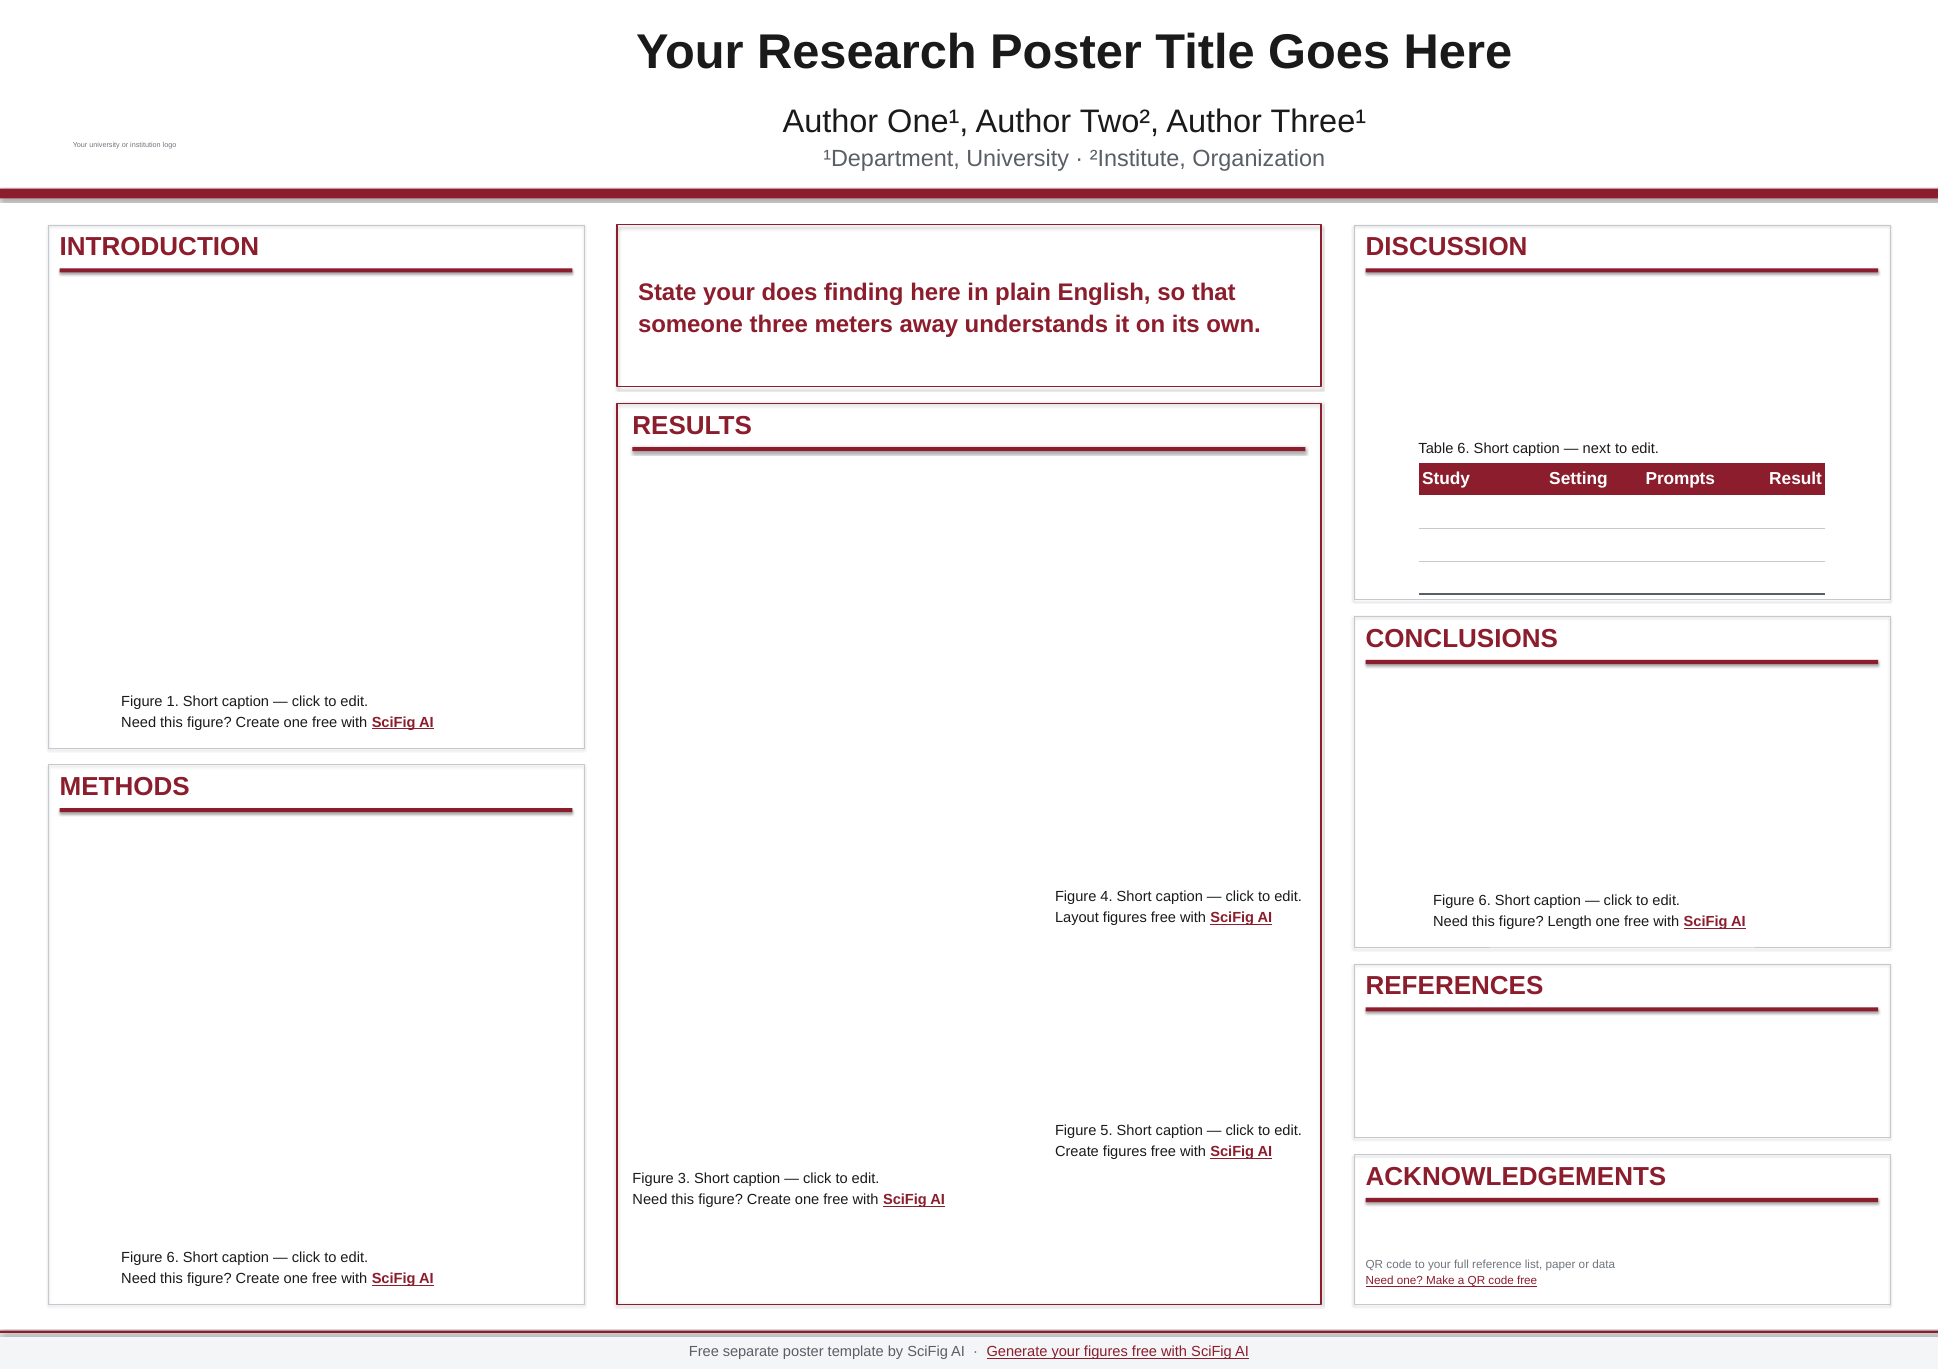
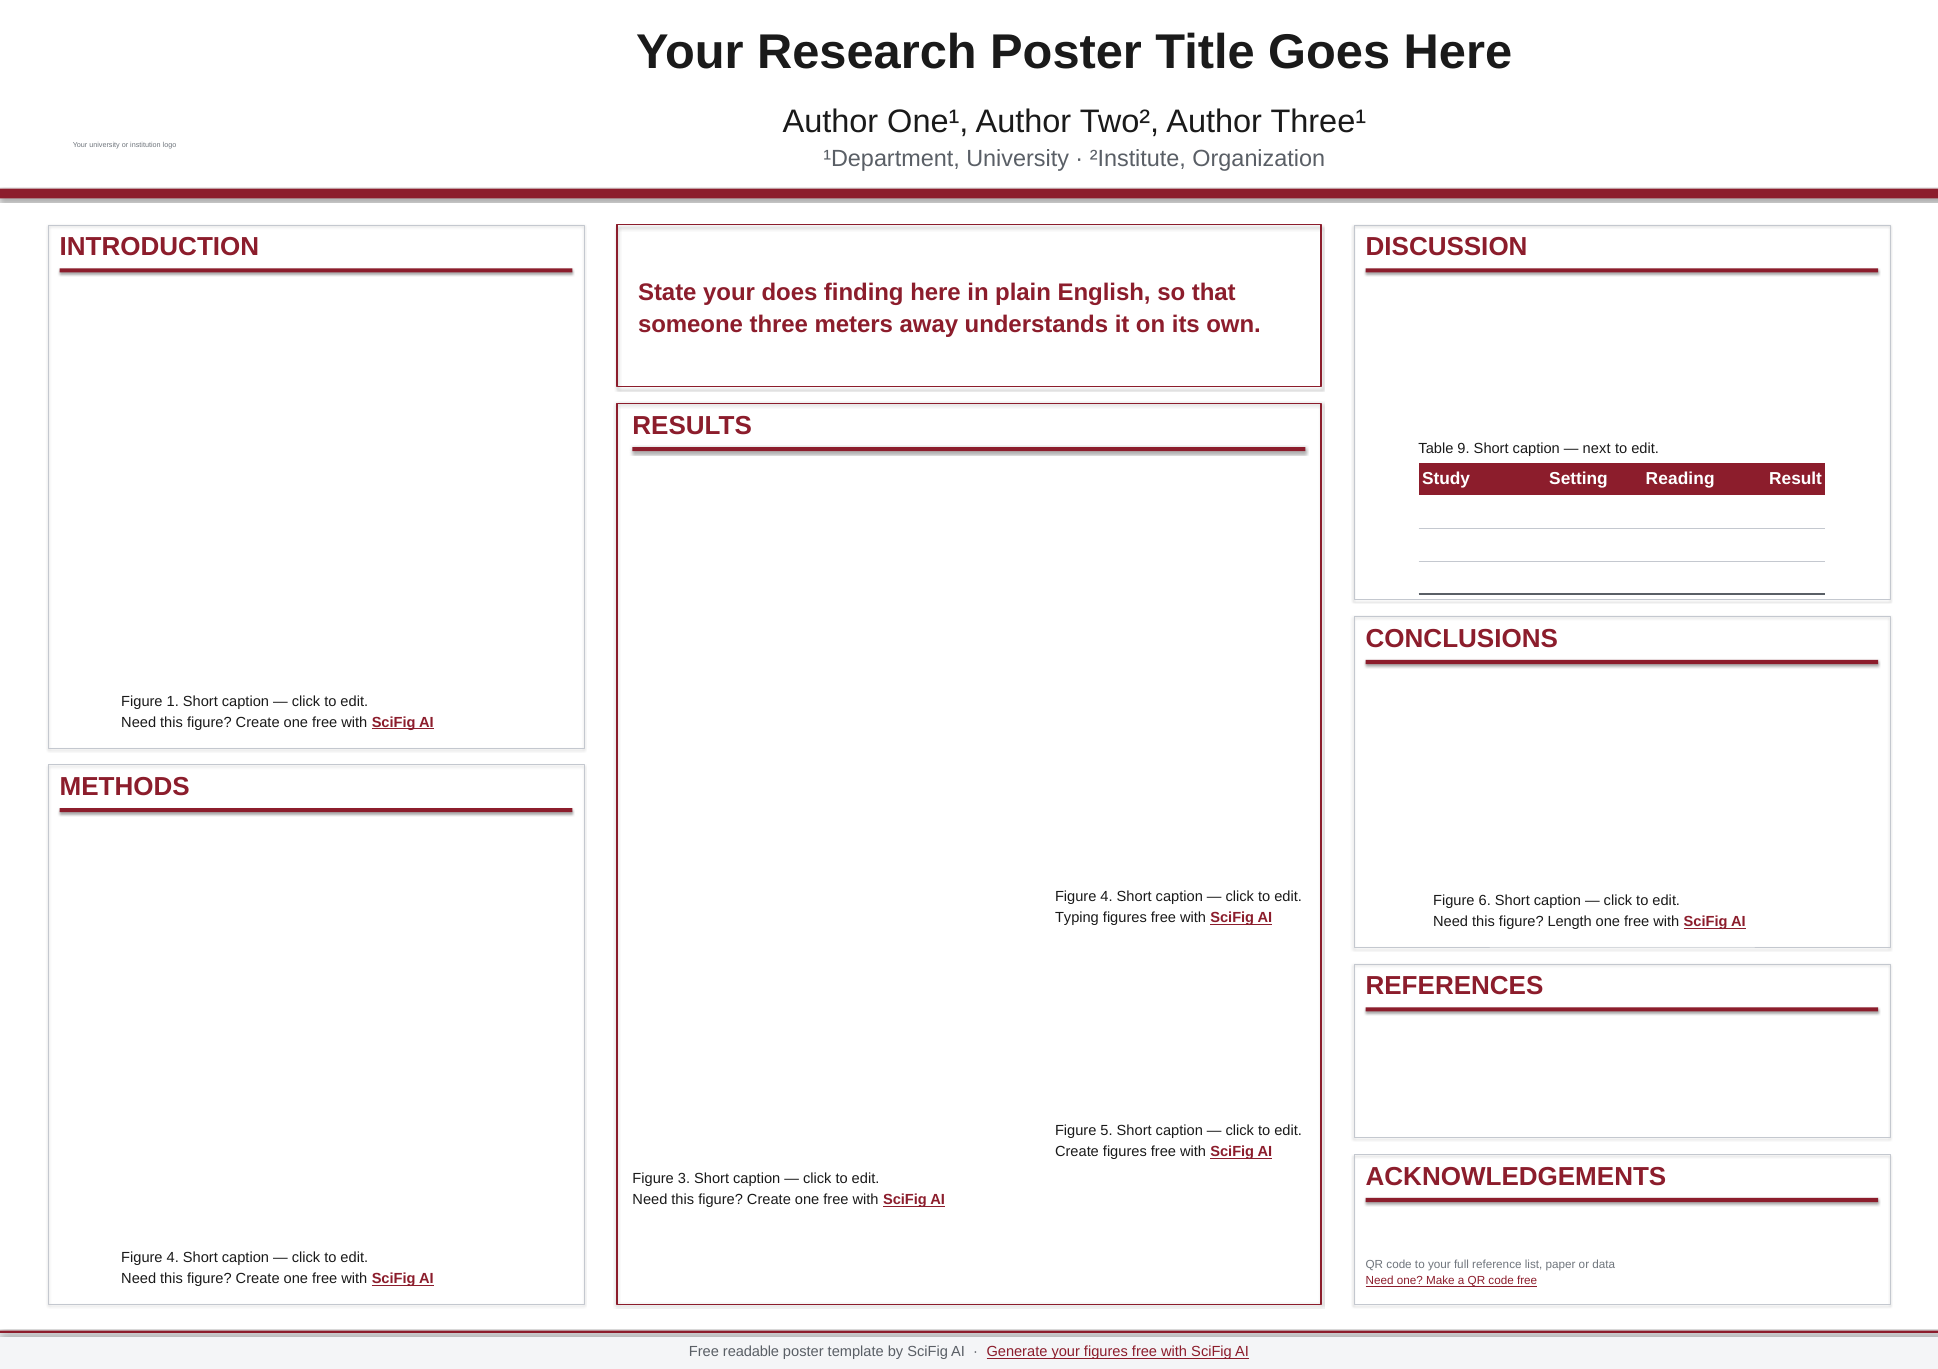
Table 6: 6 -> 9 (1464, 449)
Prompts: Prompts -> Reading (1680, 479)
Layout: Layout -> Typing (1077, 918)
6: 6 -> 4 (173, 1258)
separate: separate -> readable (751, 1352)
